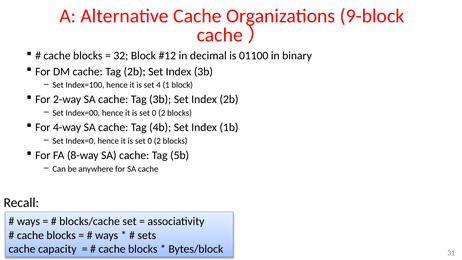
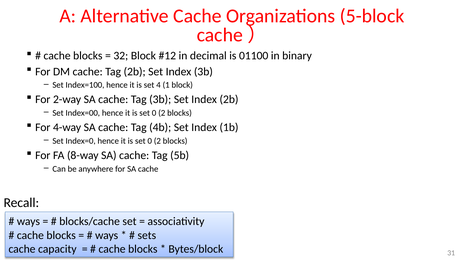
9-block: 9-block -> 5-block (372, 16)
